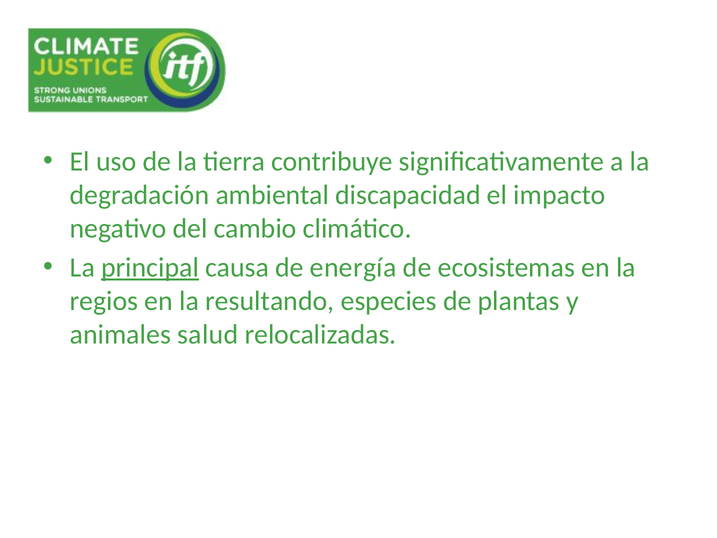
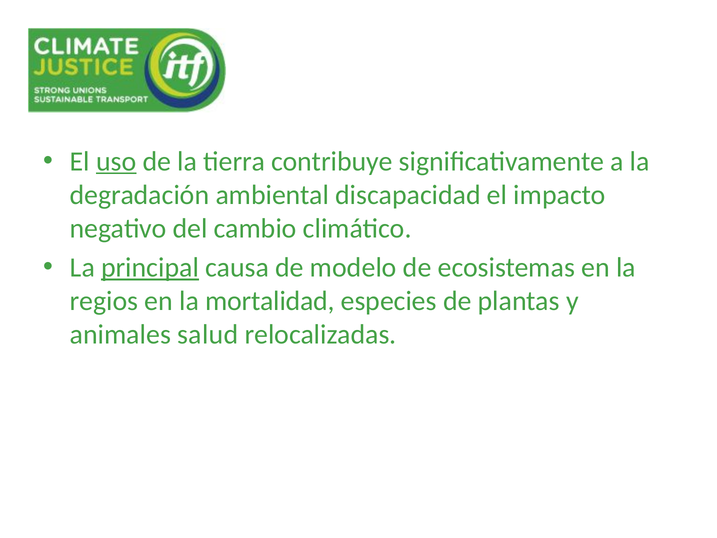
uso underline: none -> present (116, 161)
energía: energía -> modelo (353, 267)
resultando: resultando -> mortalidad (270, 301)
